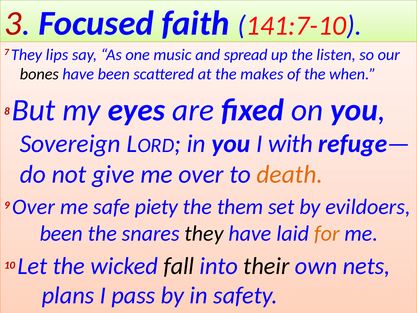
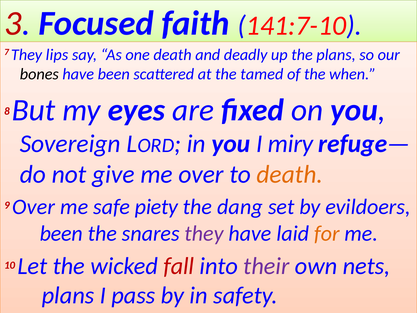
one music: music -> death (173, 55)
spread: spread -> deadly (246, 55)
the listen: listen -> plans (336, 55)
makes: makes -> tamed (262, 74)
with: with -> miry (291, 144)
them: them -> dang (240, 207)
they colour: black -> purple (204, 233)
fall colour: black -> red (179, 266)
their colour: black -> purple (266, 266)
